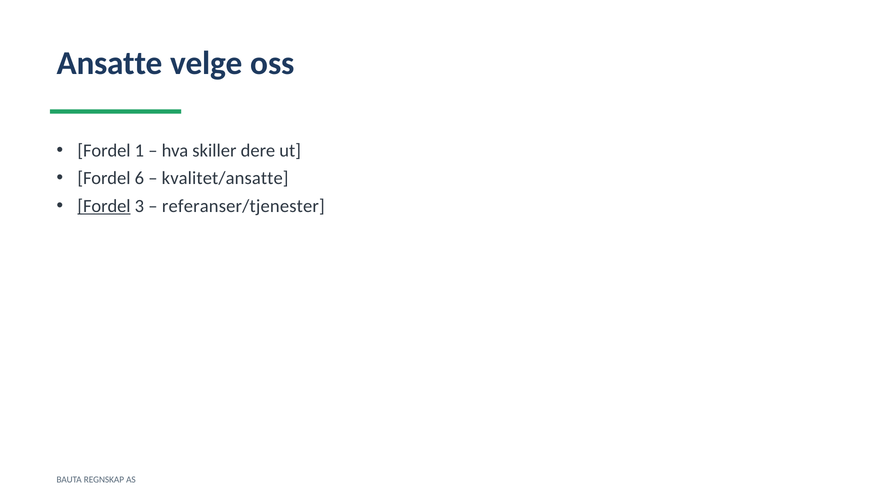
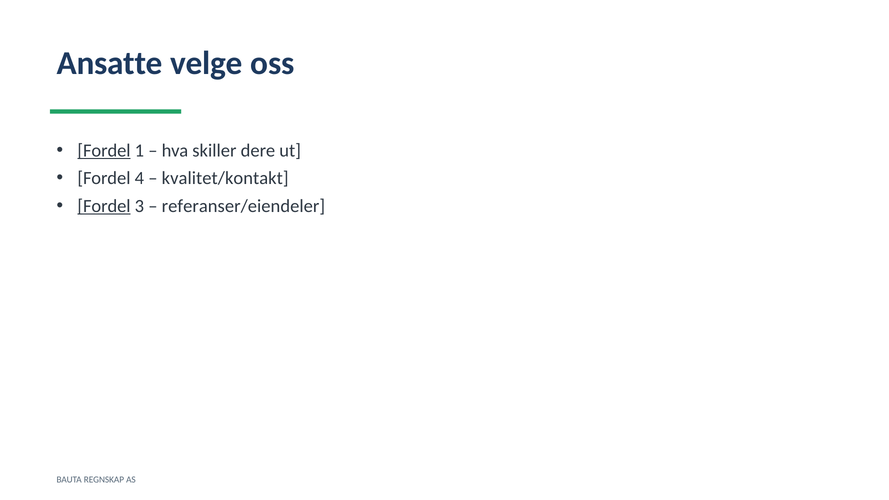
Fordel underline: none -> present (104, 151)
6: 6 -> 4 (139, 178)
kvalitet/ansatte: kvalitet/ansatte -> kvalitet/kontakt (225, 178)
referanser/tjenester: referanser/tjenester -> referanser/eiendeler (243, 206)
